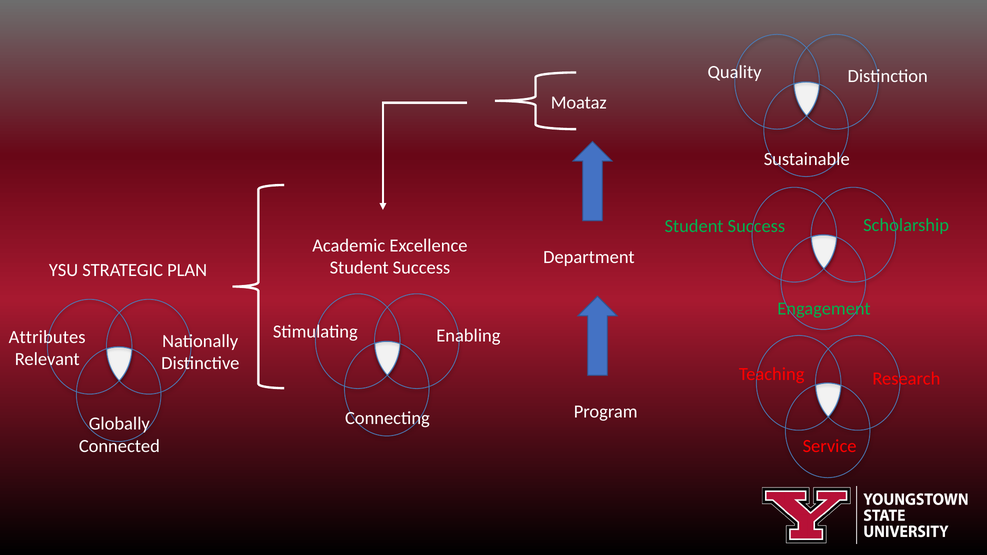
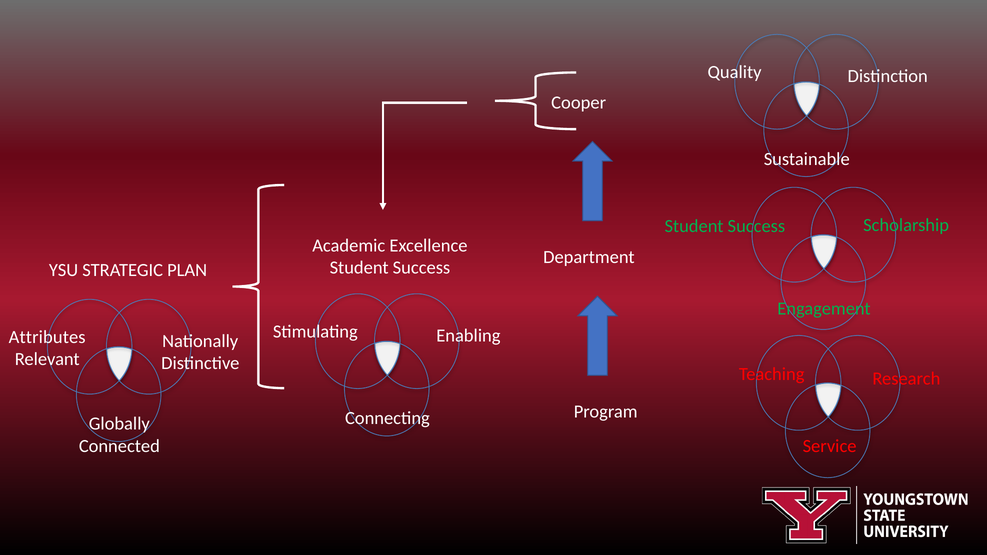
Moataz: Moataz -> Cooper (579, 103)
